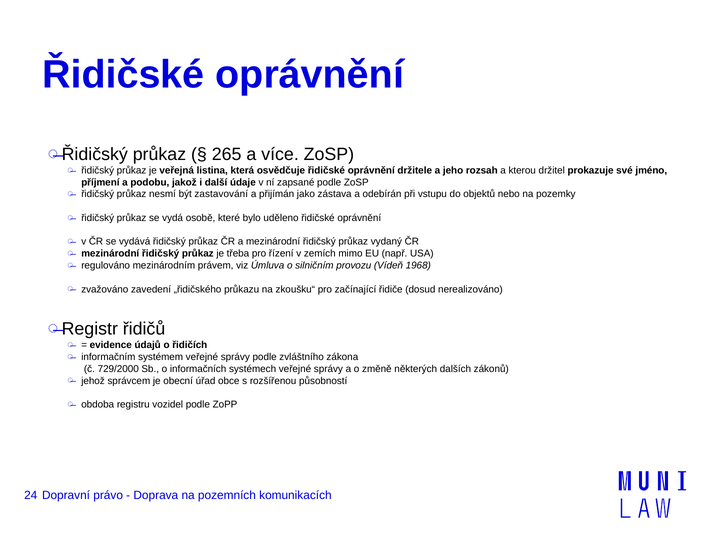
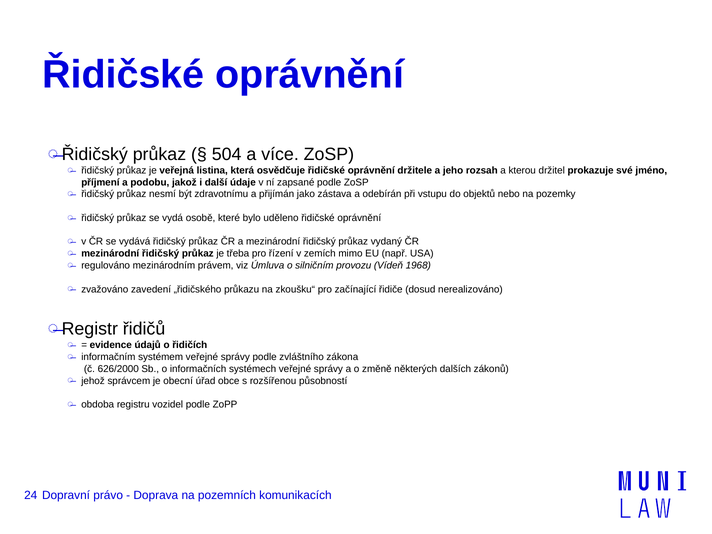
265: 265 -> 504 (227, 154)
zastavování: zastavování -> zdravotnímu (221, 194)
729/2000: 729/2000 -> 626/2000 (118, 369)
